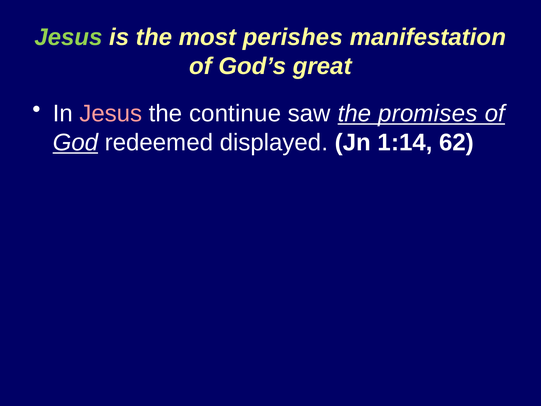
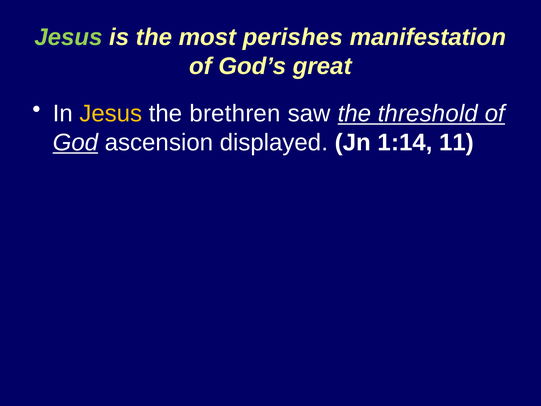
Jesus colour: pink -> yellow (111, 113)
continue: continue -> brethren (235, 113)
promises: promises -> threshold (428, 113)
redeemed: redeemed -> ascension (159, 142)
62: 62 -> 11 (456, 142)
